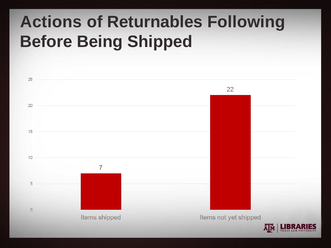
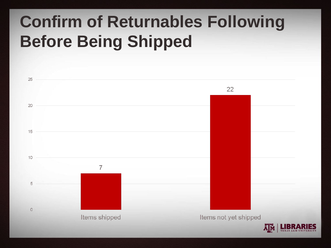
Actions: Actions -> Confirm (51, 22)
